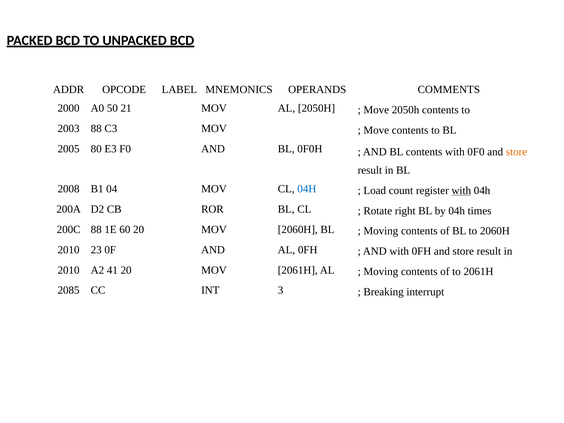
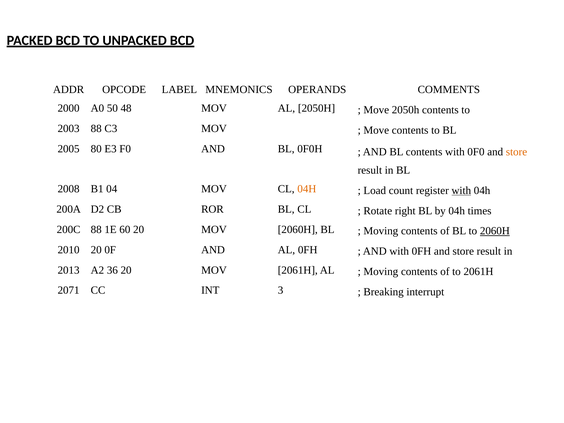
21: 21 -> 48 (126, 108)
04H colour: blue -> orange (307, 189)
2060H underline: none -> present (495, 231)
2010 23: 23 -> 20 (96, 250)
2010: 2010 -> 2013 (69, 270)
41: 41 -> 36 (112, 270)
2085: 2085 -> 2071 (69, 290)
